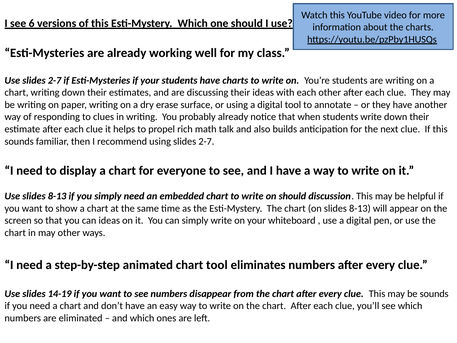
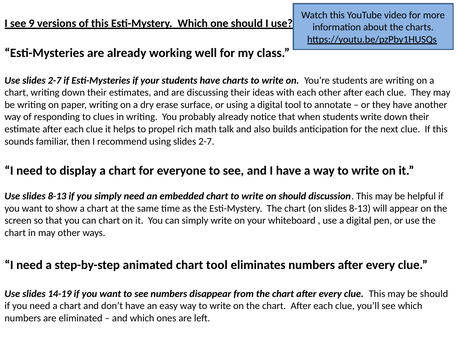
6: 6 -> 9 (32, 23)
can ideas: ideas -> chart (109, 220)
be sounds: sounds -> should (434, 294)
